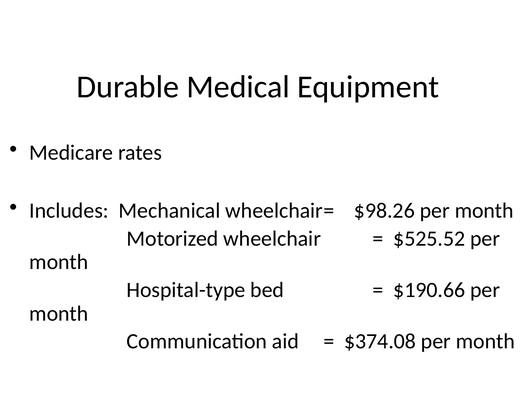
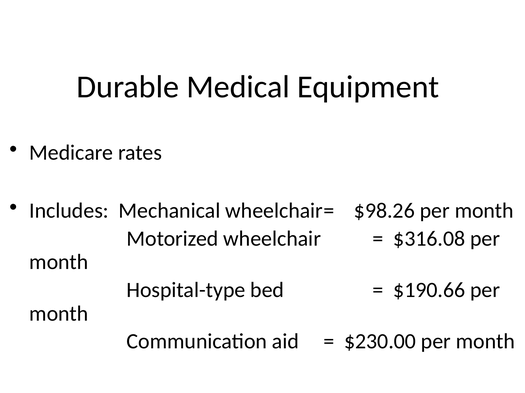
$525.52: $525.52 -> $316.08 (429, 239)
$374.08: $374.08 -> $230.00 (380, 342)
